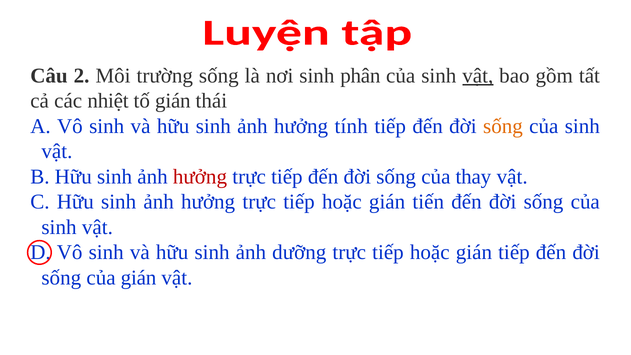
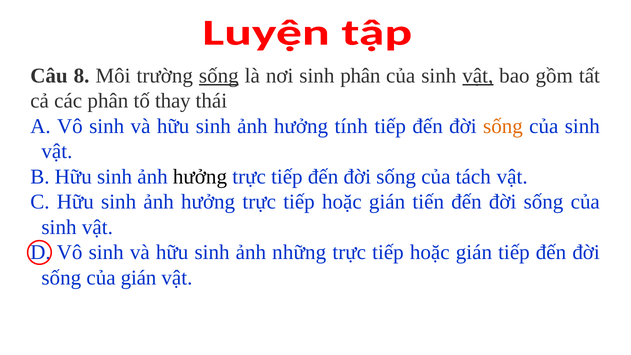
2: 2 -> 8 (82, 76)
sống underline: none -> present (219, 76)
các nhiệt: nhiệt -> phân (108, 101)
tố gián: gián -> thay (173, 101)
hưởng colour: red -> black (200, 177)
thay: thay -> tách (473, 177)
dưỡng: dưỡng -> những (299, 252)
